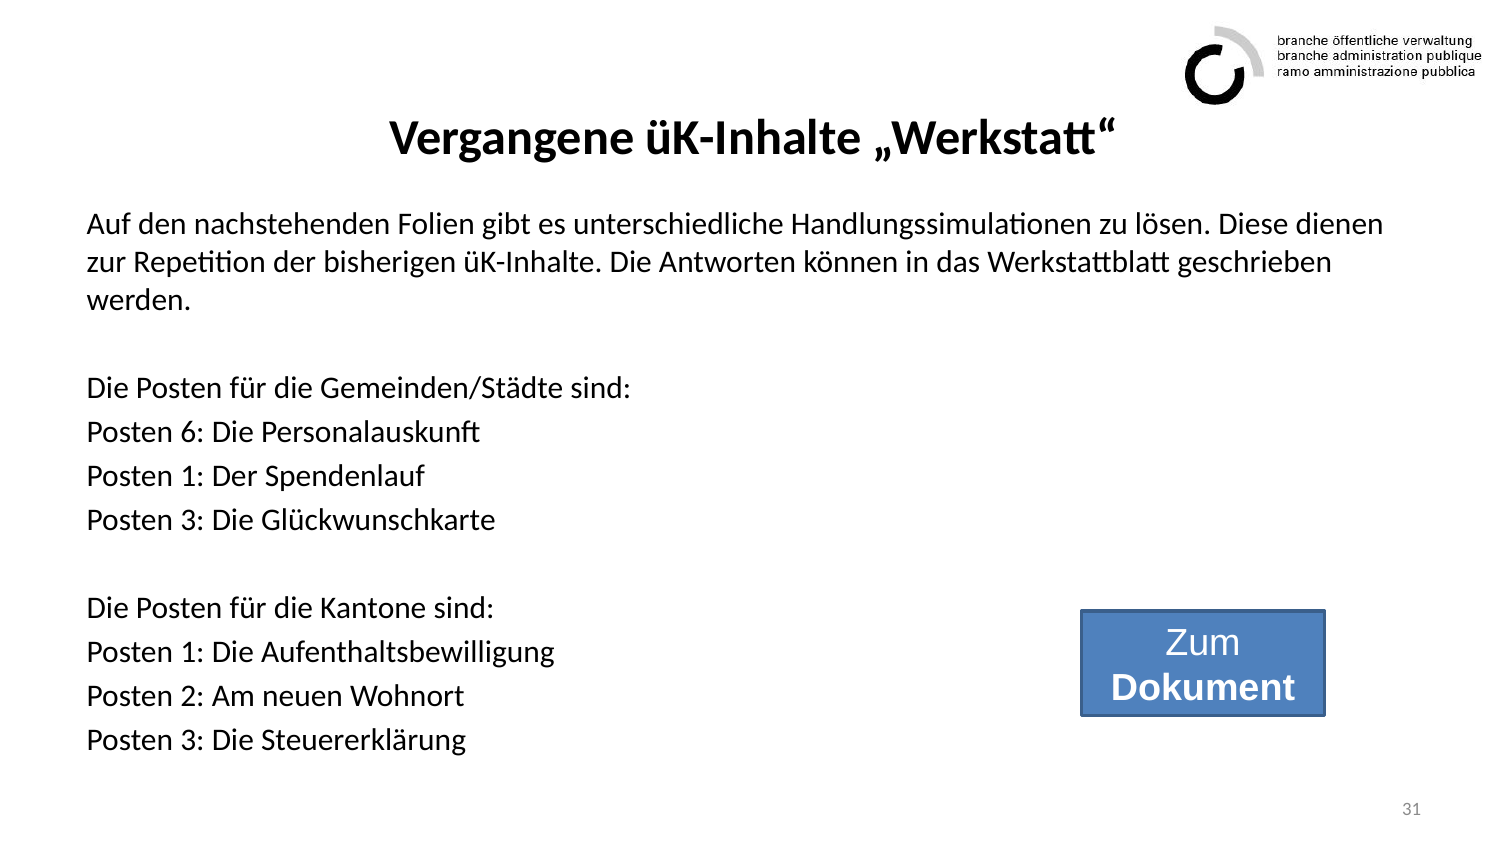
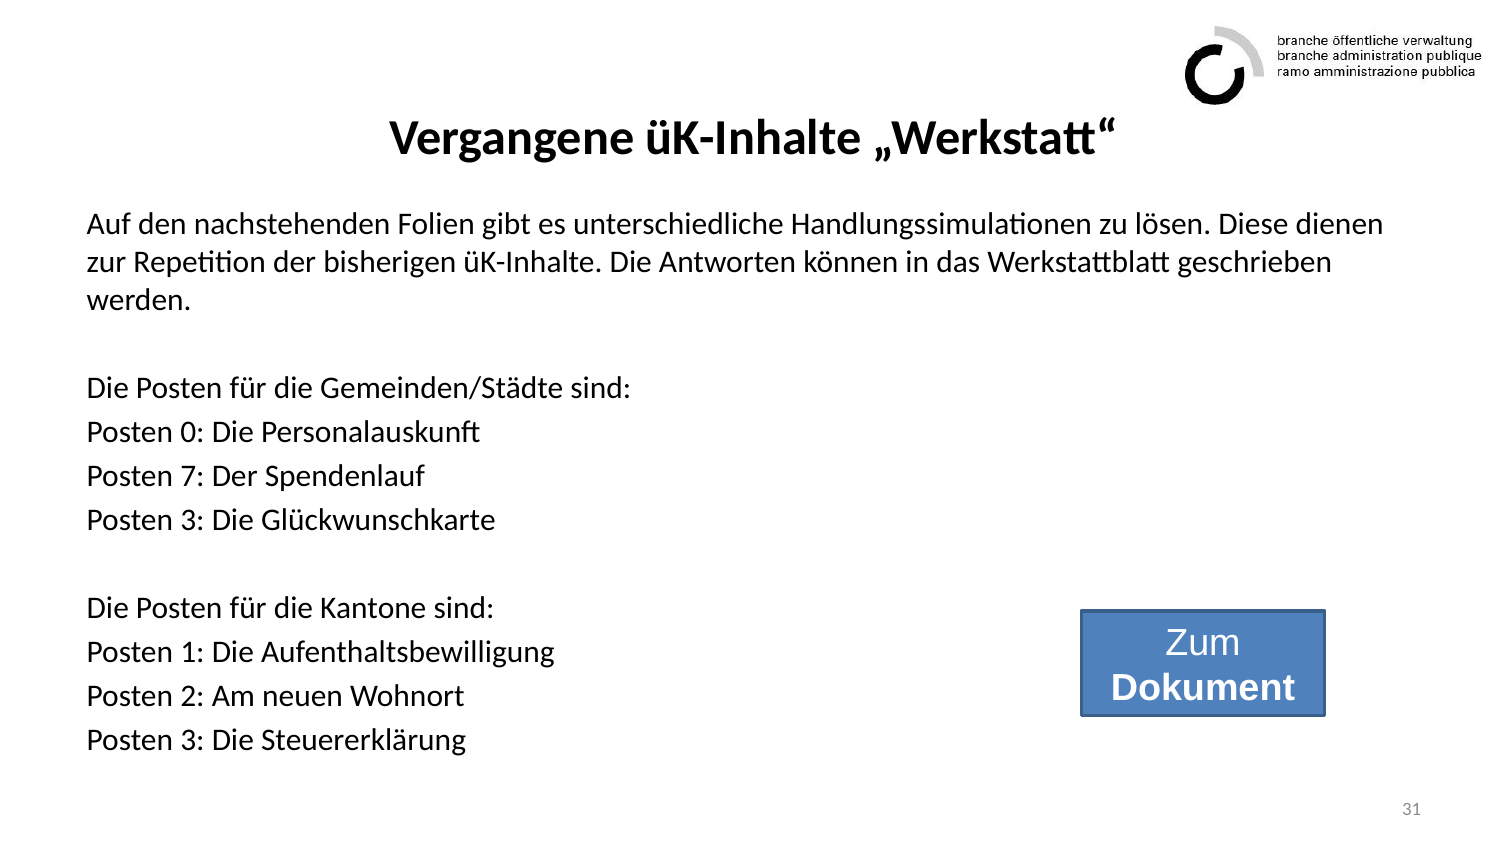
6: 6 -> 0 (192, 432)
1: 1 -> 7 (192, 476)
